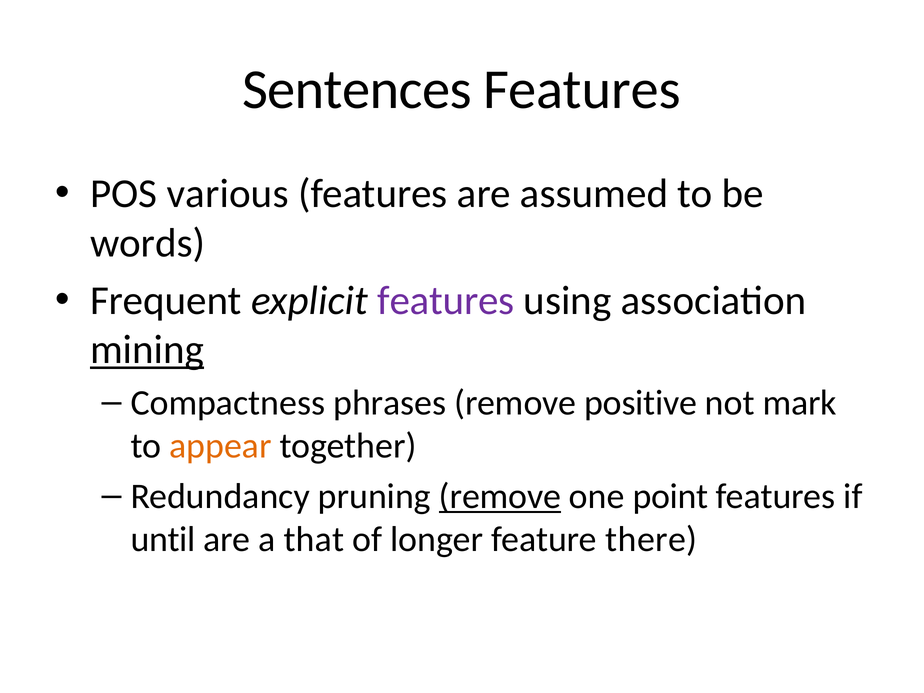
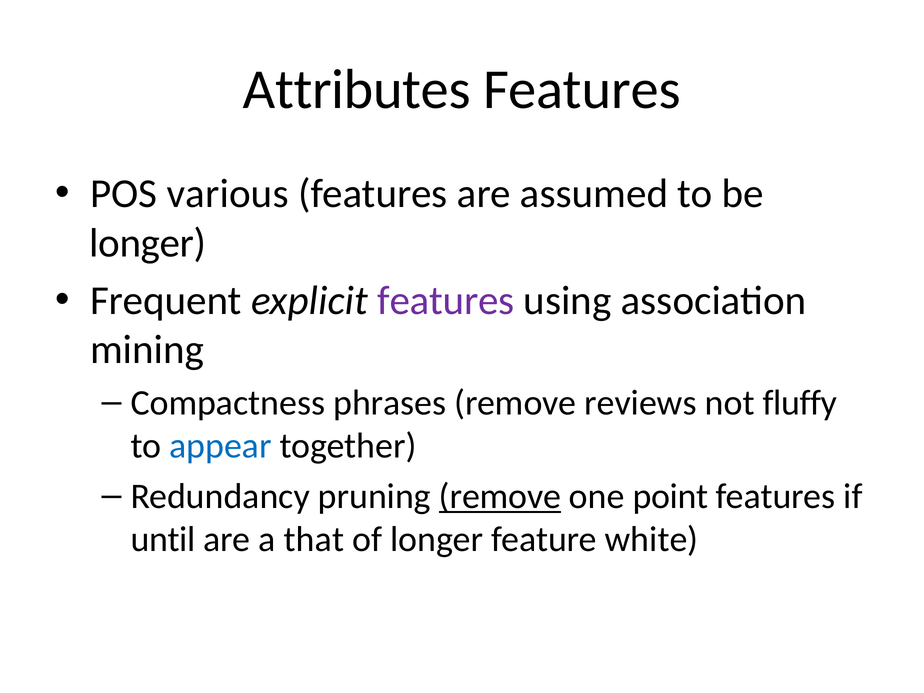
Sentences: Sentences -> Attributes (357, 89)
words: words -> longer (148, 243)
mining underline: present -> none (147, 350)
positive: positive -> reviews (640, 403)
mark: mark -> fluffy (800, 403)
appear colour: orange -> blue (220, 446)
there: there -> white (652, 540)
